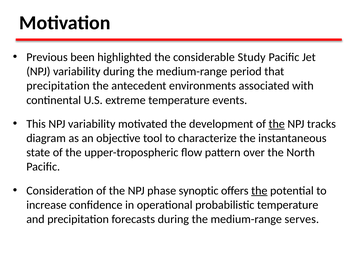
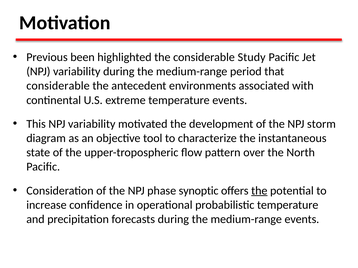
precipitation: precipitation -> considerable (58, 86)
the underline: present -> none (277, 124)
tracks: tracks -> storm (321, 124)
medium-range serves: serves -> events (302, 220)
